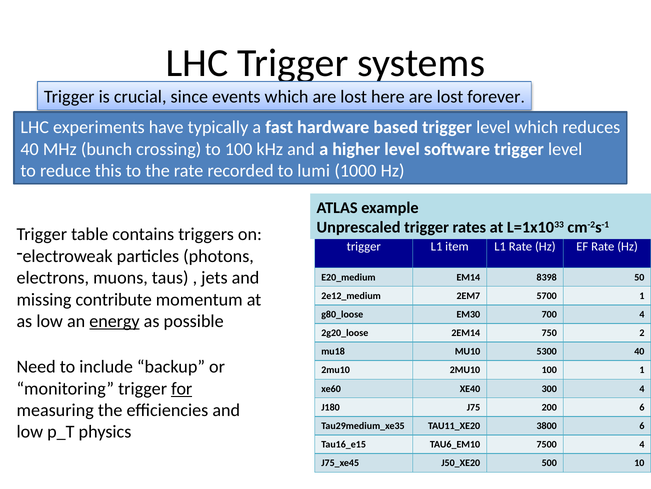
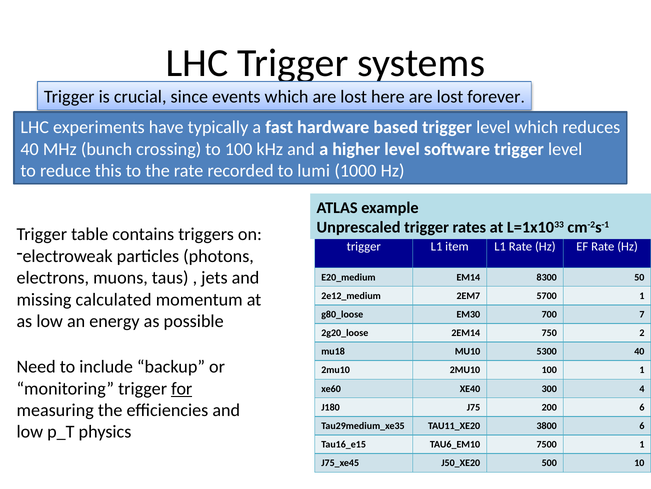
8398: 8398 -> 8300 (547, 277)
contribute: contribute -> calculated (114, 299)
700 4: 4 -> 7 (642, 314)
energy underline: present -> none (114, 321)
7500 4: 4 -> 1 (642, 444)
